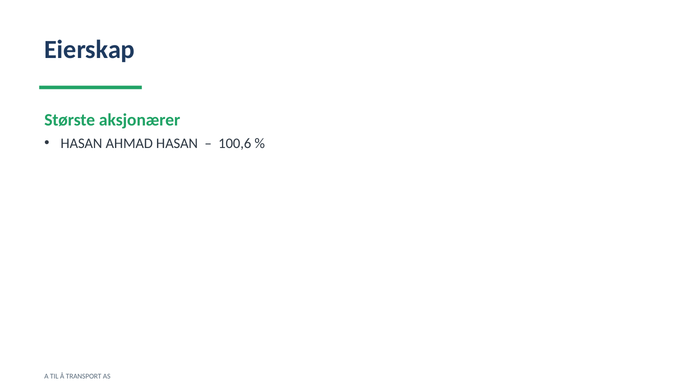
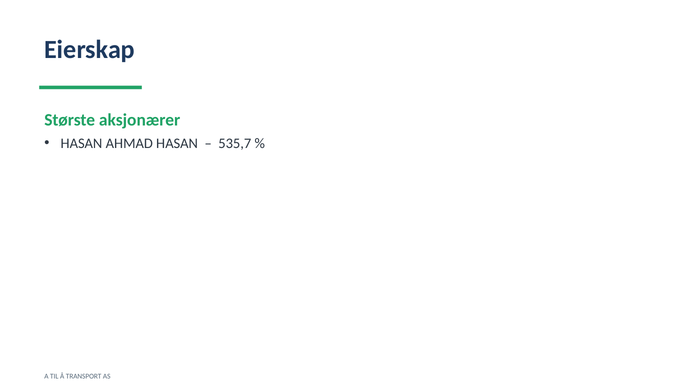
100,6: 100,6 -> 535,7 (235, 143)
